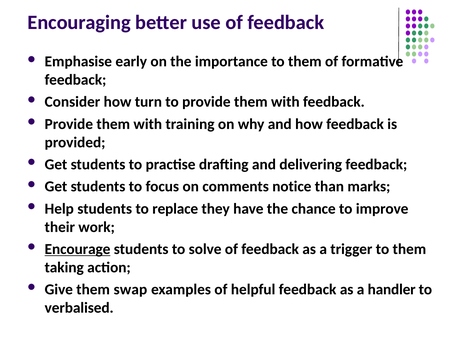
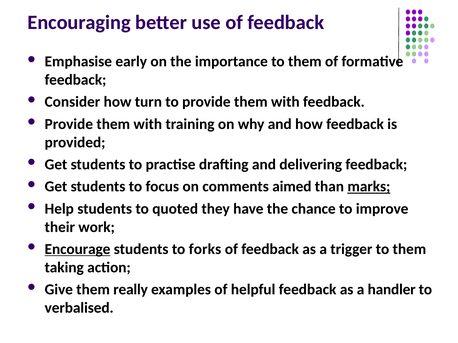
notice: notice -> aimed (292, 187)
marks underline: none -> present (369, 187)
replace: replace -> quoted (175, 209)
solve: solve -> forks (205, 249)
swap: swap -> really (131, 290)
